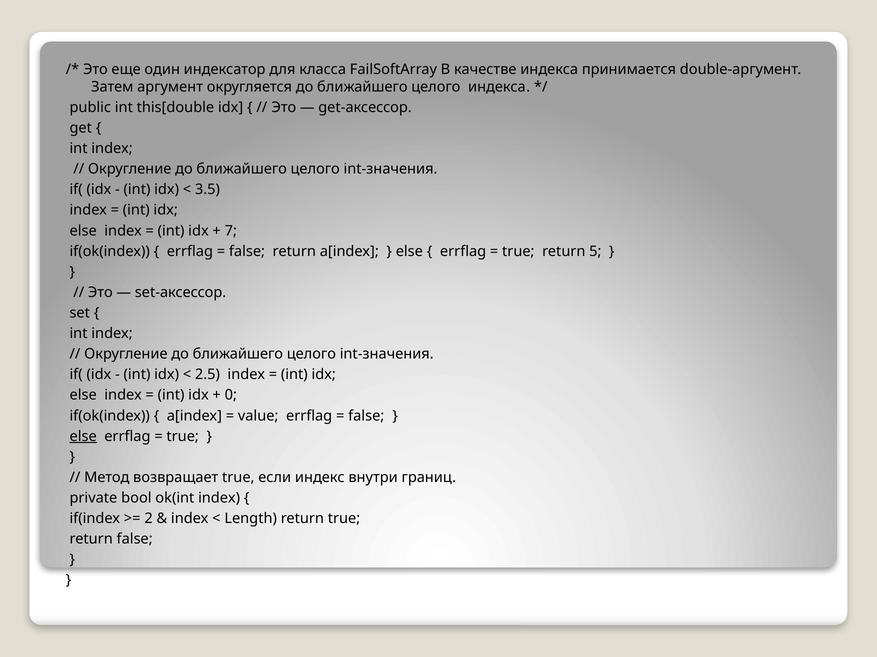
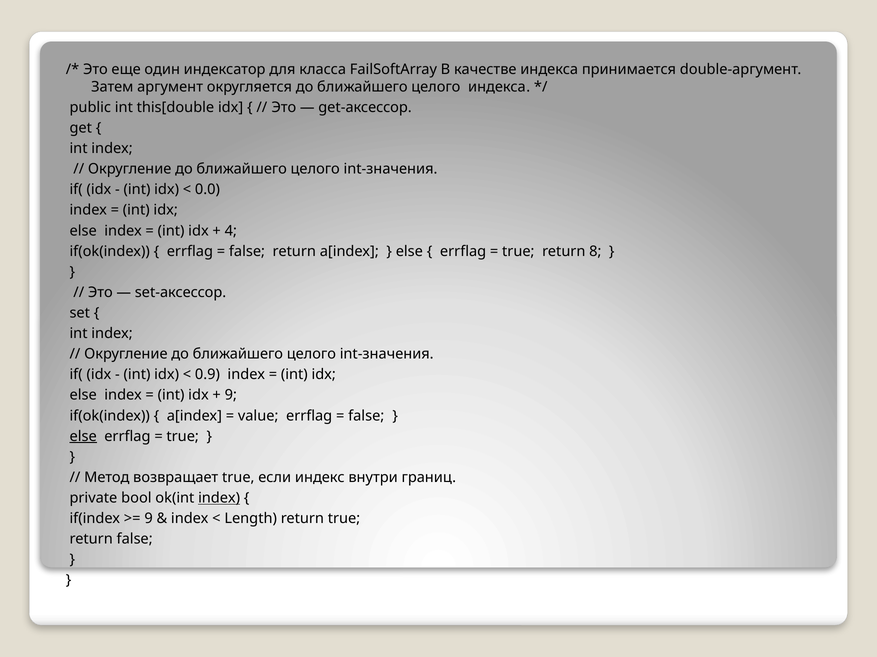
3.5: 3.5 -> 0.0 (207, 190)
7: 7 -> 4 (231, 231)
5: 5 -> 8 (595, 252)
2.5: 2.5 -> 0.9 (207, 375)
0: 0 -> 9 (231, 396)
index underline: none -> present (219, 499)
2: 2 -> 9 (149, 519)
